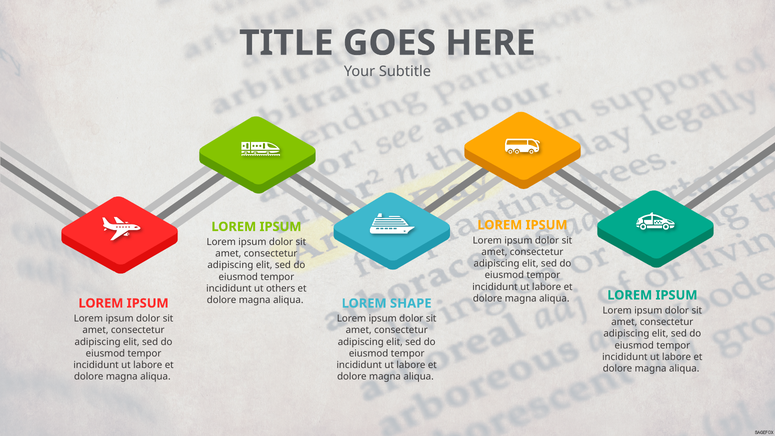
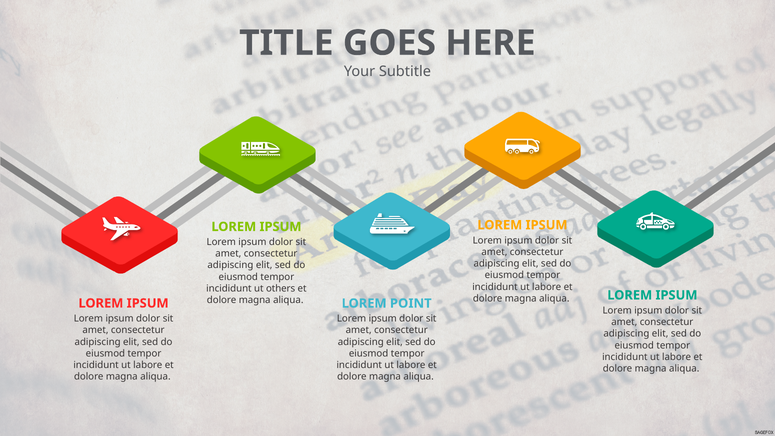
SHAPE: SHAPE -> POINT (411, 303)
